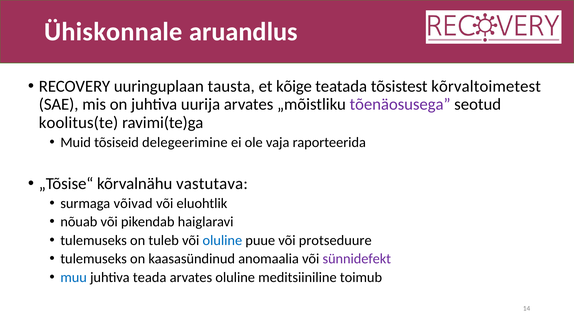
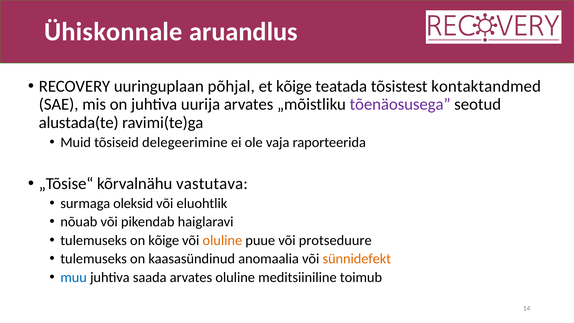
tausta: tausta -> põhjal (231, 86)
kõrvaltoimetest: kõrvaltoimetest -> kontaktandmed (486, 86)
koolitus(te: koolitus(te -> alustada(te (79, 122)
võivad: võivad -> oleksid (133, 203)
on tuleb: tuleb -> kõige (164, 240)
oluline colour: blue -> orange (222, 240)
sünnidefekt colour: purple -> orange (357, 259)
teada: teada -> saada (150, 277)
